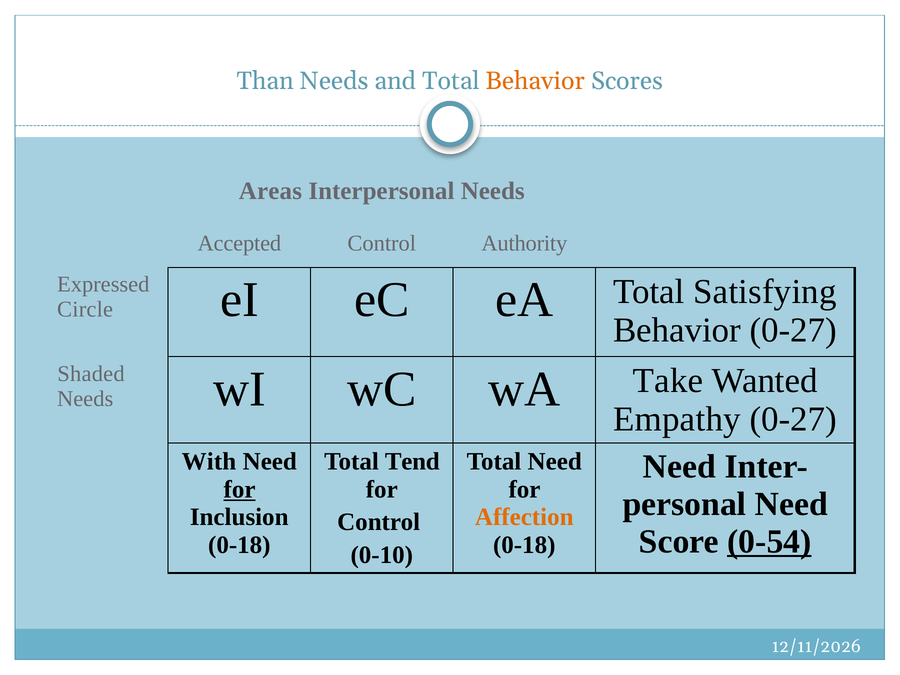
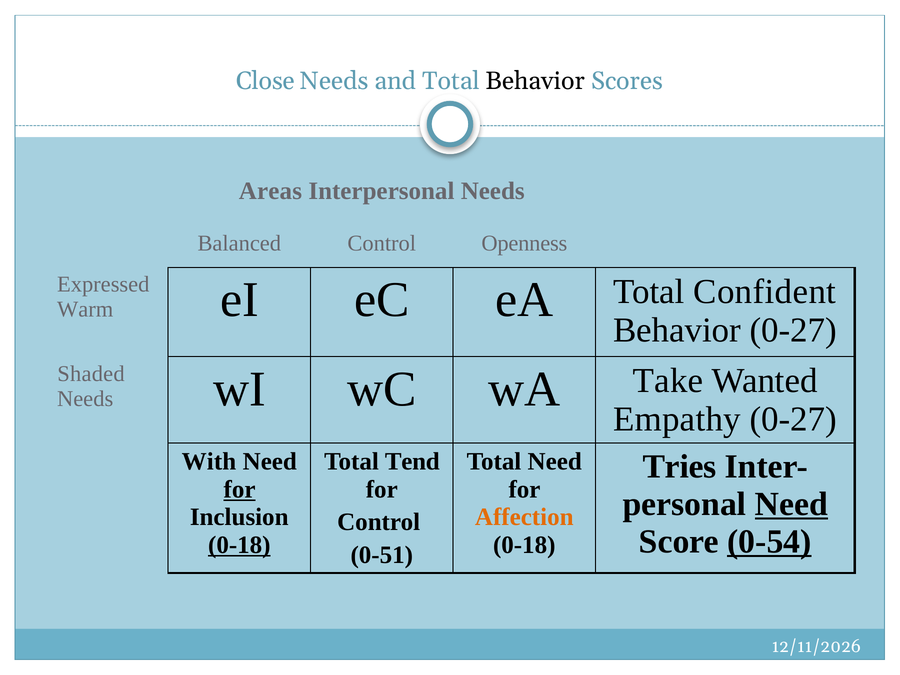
Than: Than -> Close (265, 81)
Behavior colour: orange -> black (535, 81)
Accepted: Accepted -> Balanced (239, 243)
Authority: Authority -> Openness (524, 243)
Circle: Circle -> Warm (85, 309)
Satisfying: Satisfying -> Confident (765, 292)
Need: Need -> Tries (680, 467)
Need underline: none -> present (791, 504)
0-18 underline: none -> present (239, 545)
0-10: 0-10 -> 0-51 (382, 555)
